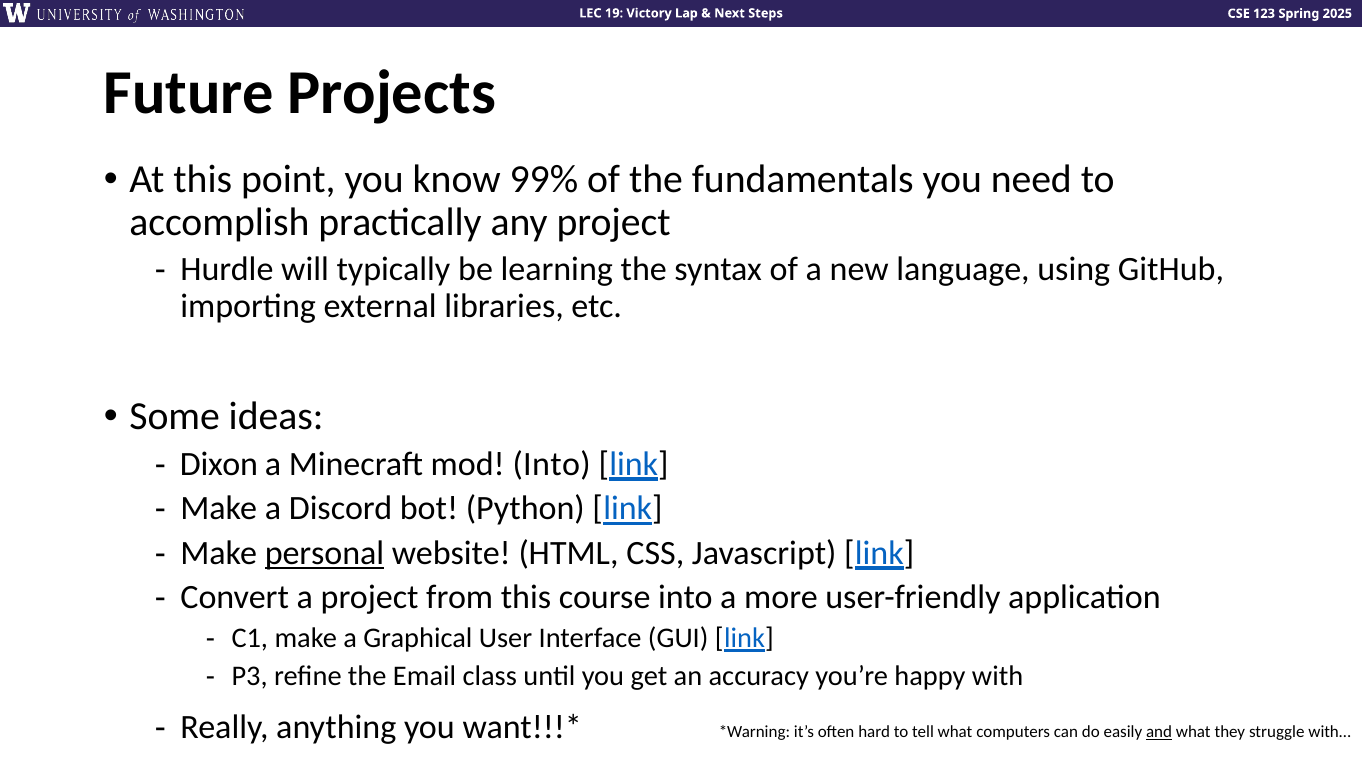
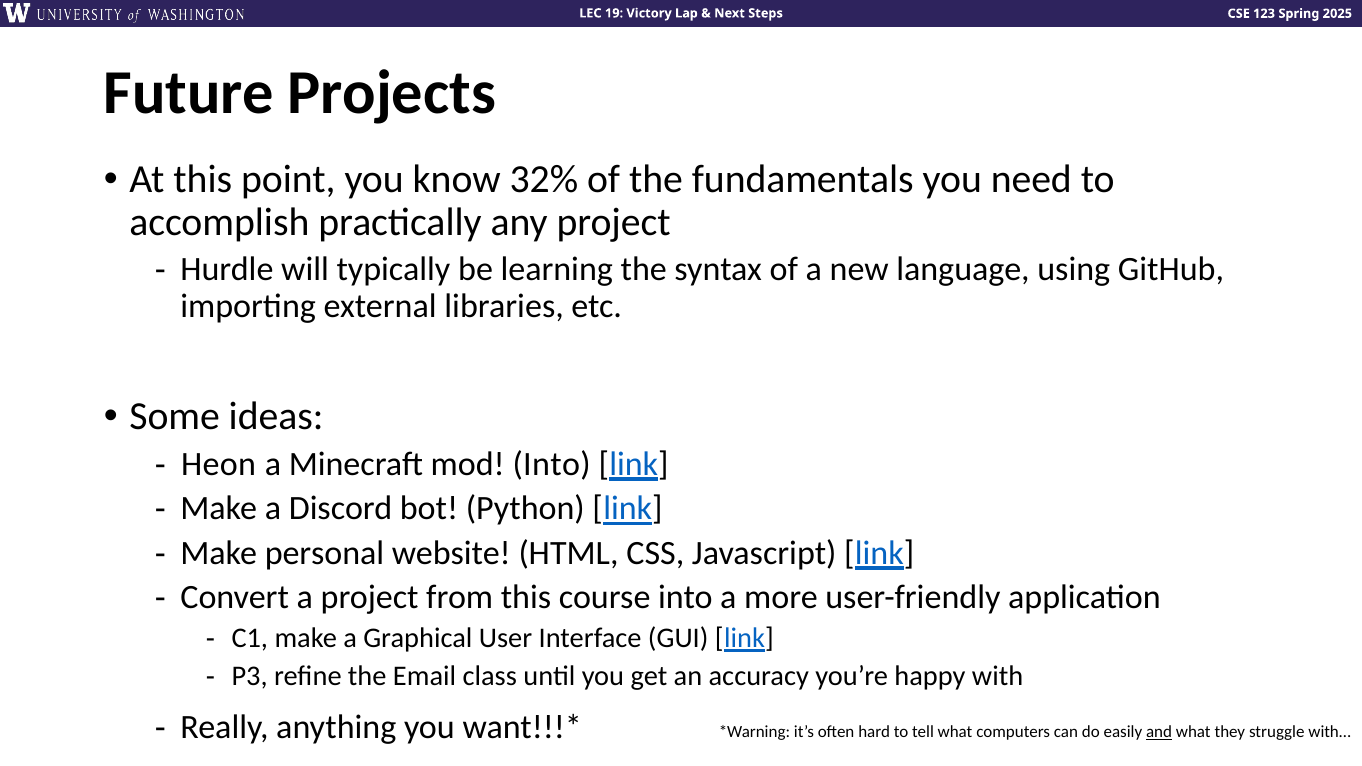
99%: 99% -> 32% (544, 179)
Dixon: Dixon -> Heon (219, 464)
personal underline: present -> none (324, 553)
